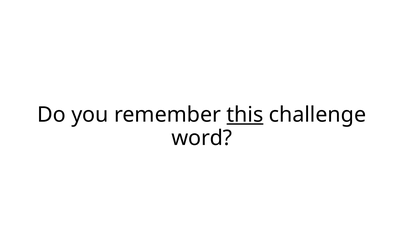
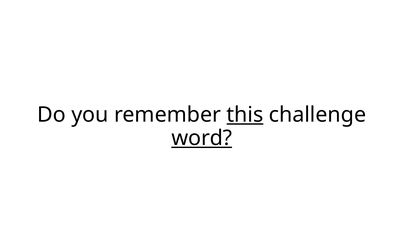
word underline: none -> present (202, 138)
